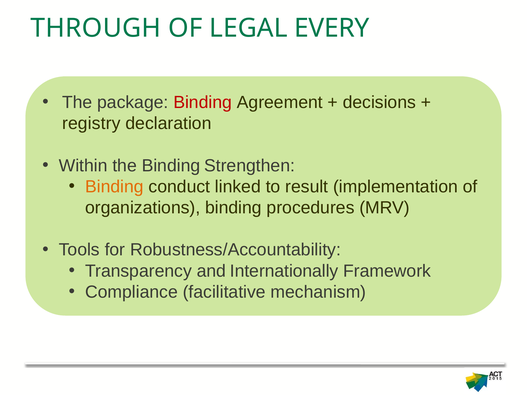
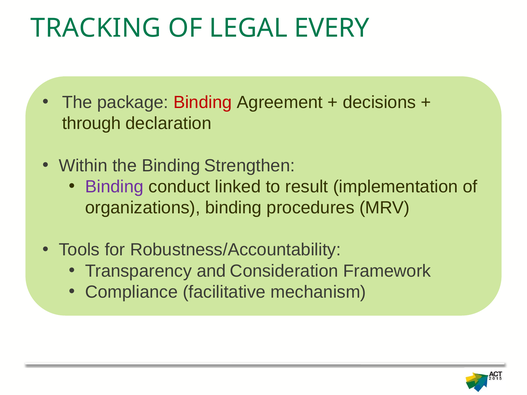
THROUGH: THROUGH -> TRACKING (96, 28)
registry: registry -> through (91, 124)
Binding colour: orange -> purple (114, 187)
Internationally: Internationally -> Consideration (284, 271)
